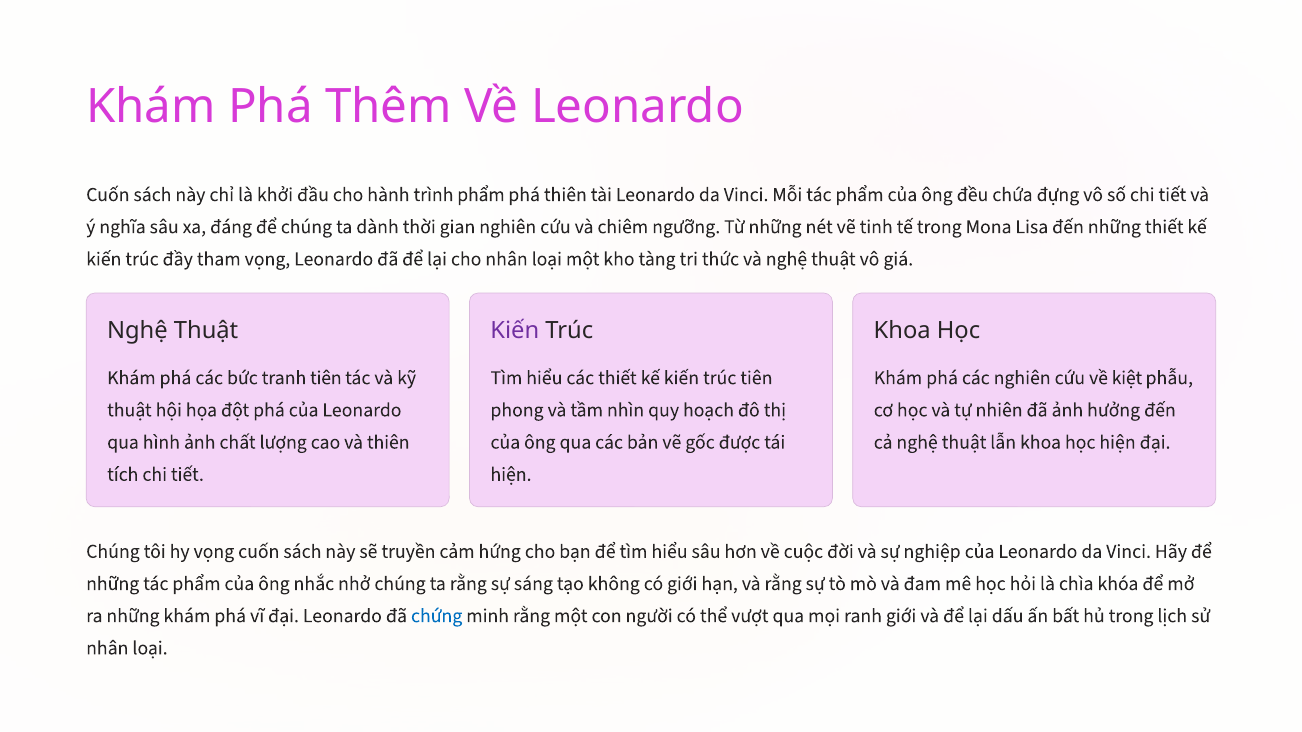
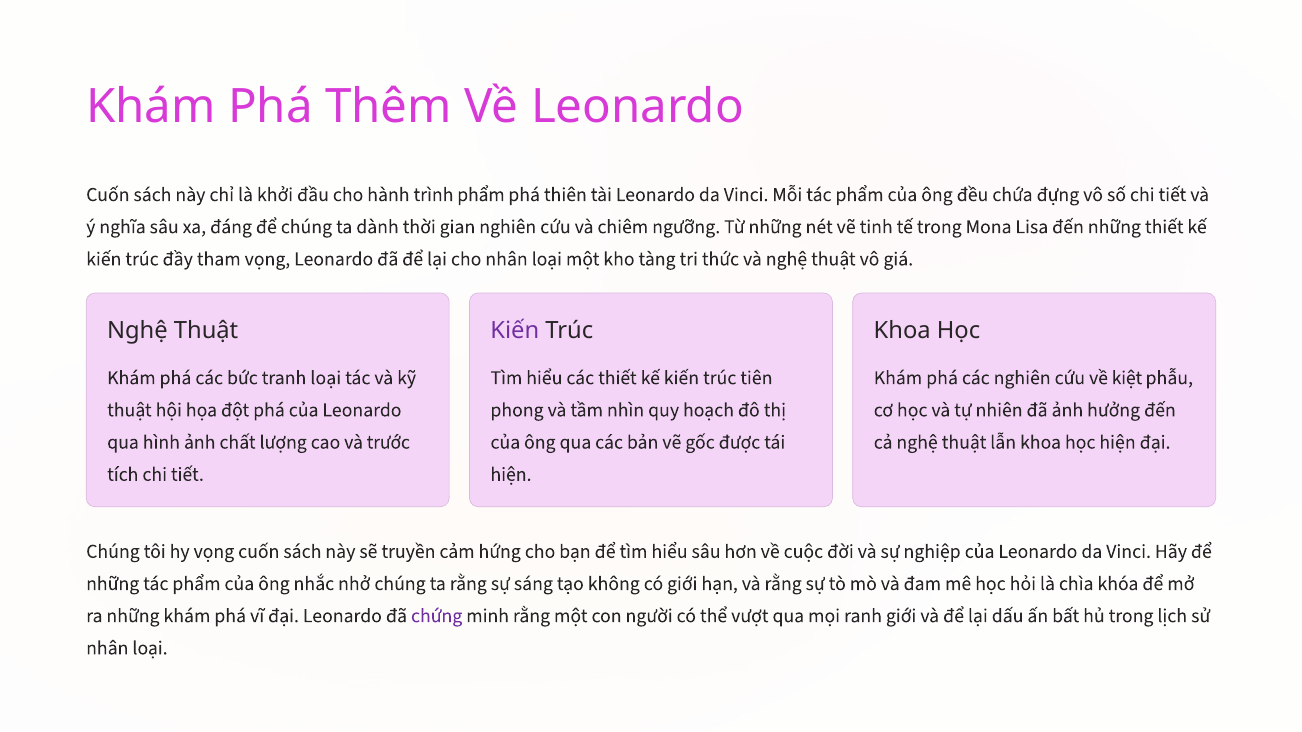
tranh tiên: tiên -> loại (326, 378)
và thiên: thiên -> trước (388, 442)
chứng colour: blue -> purple (437, 616)
